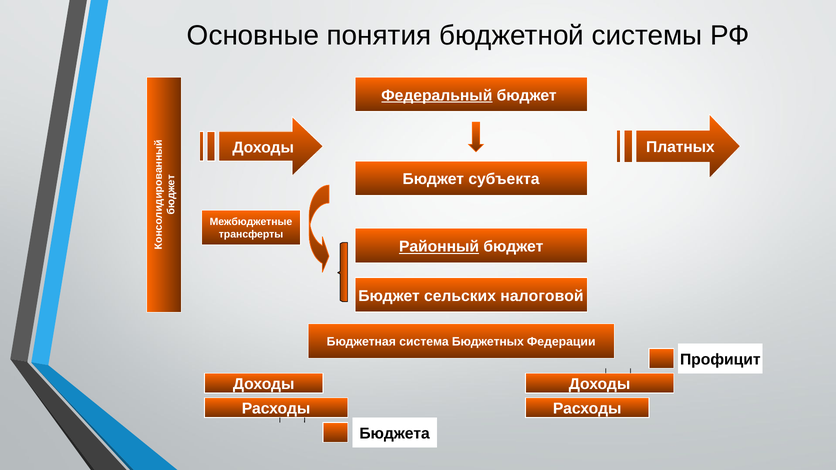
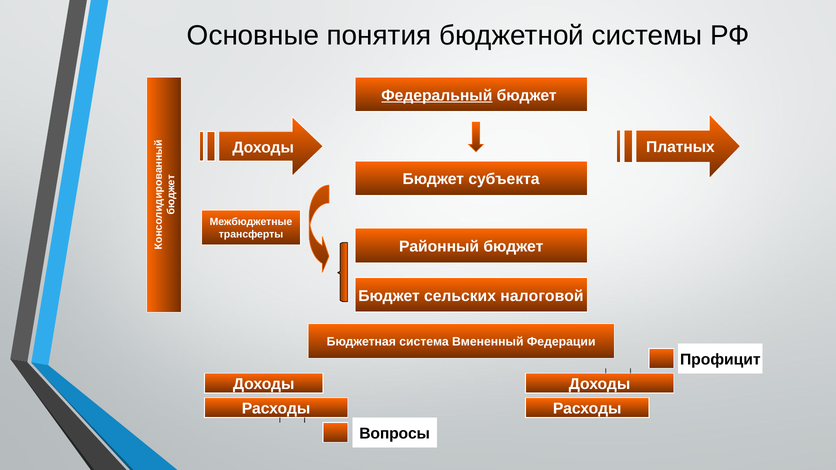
Районный underline: present -> none (439, 247)
Бюджетных: Бюджетных -> Вмененный (488, 342)
Бюджета: Бюджета -> Вопросы (395, 434)
